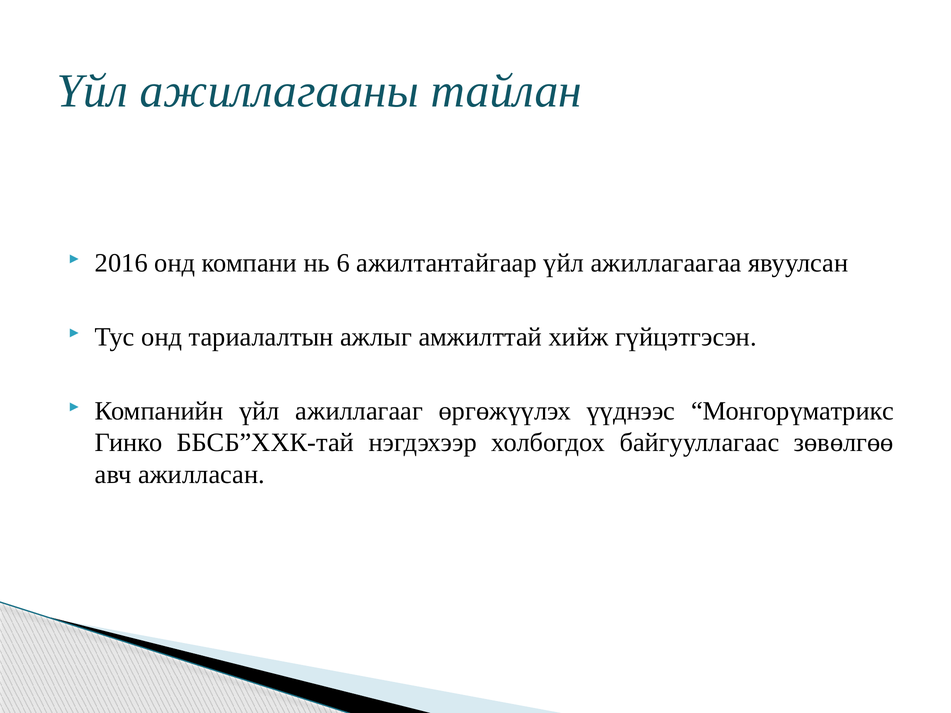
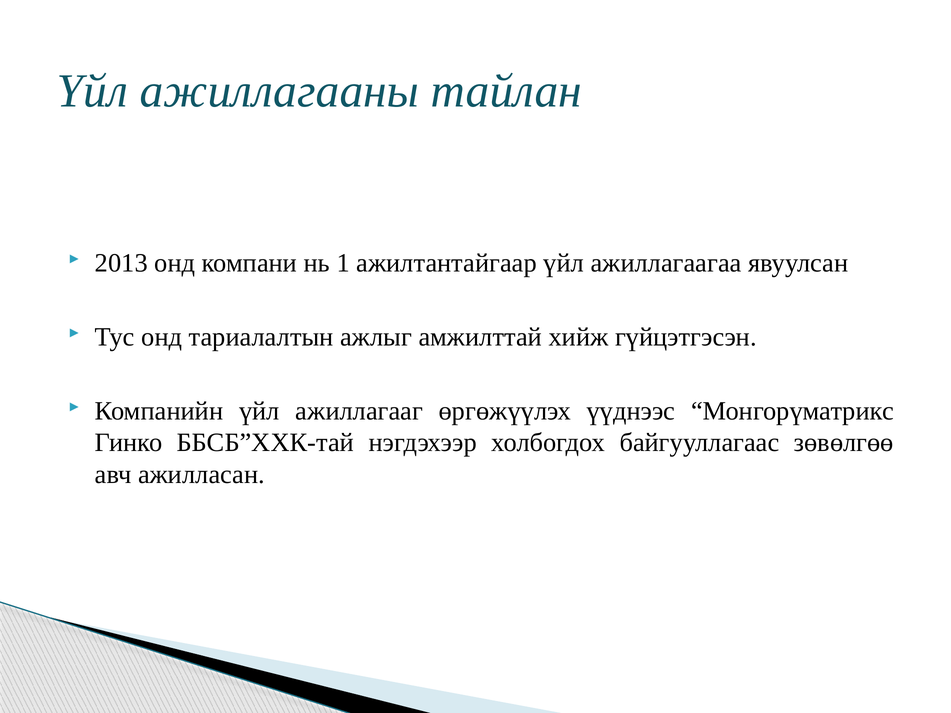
2016: 2016 -> 2013 (121, 263)
6: 6 -> 1 (343, 263)
